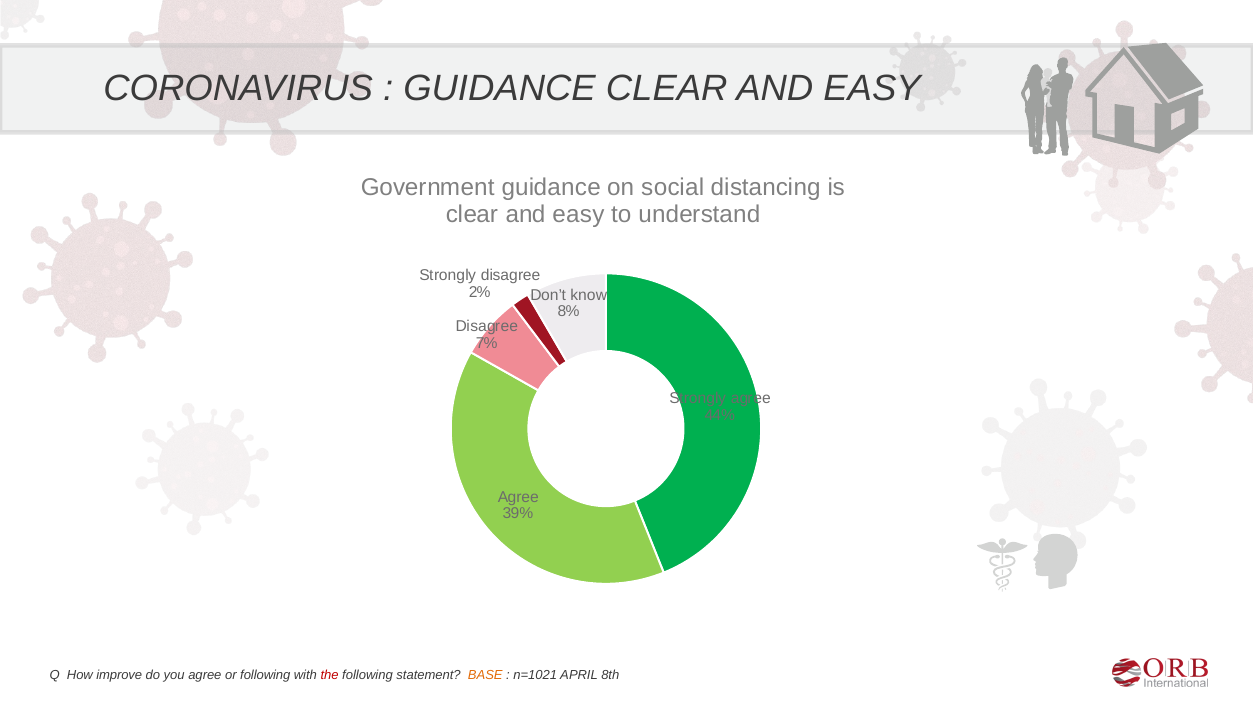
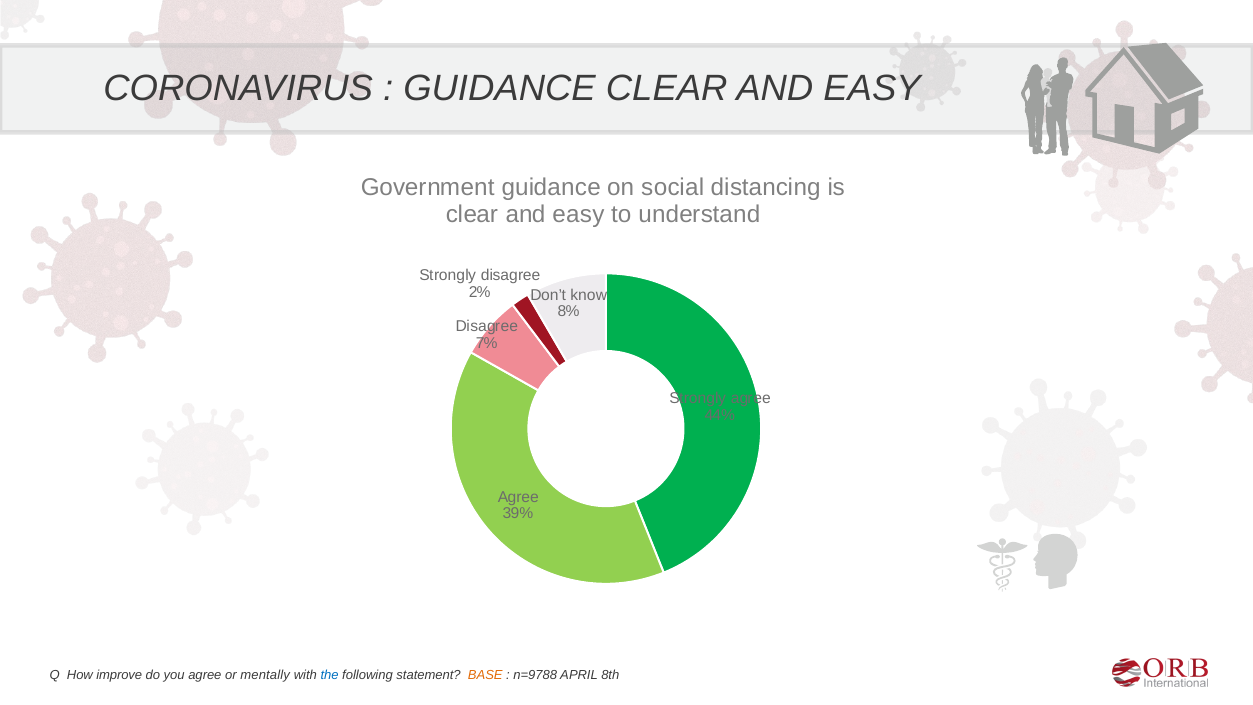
or following: following -> mentally (265, 675)
the colour: red -> blue (330, 675)
n=1021: n=1021 -> n=9788 (535, 675)
